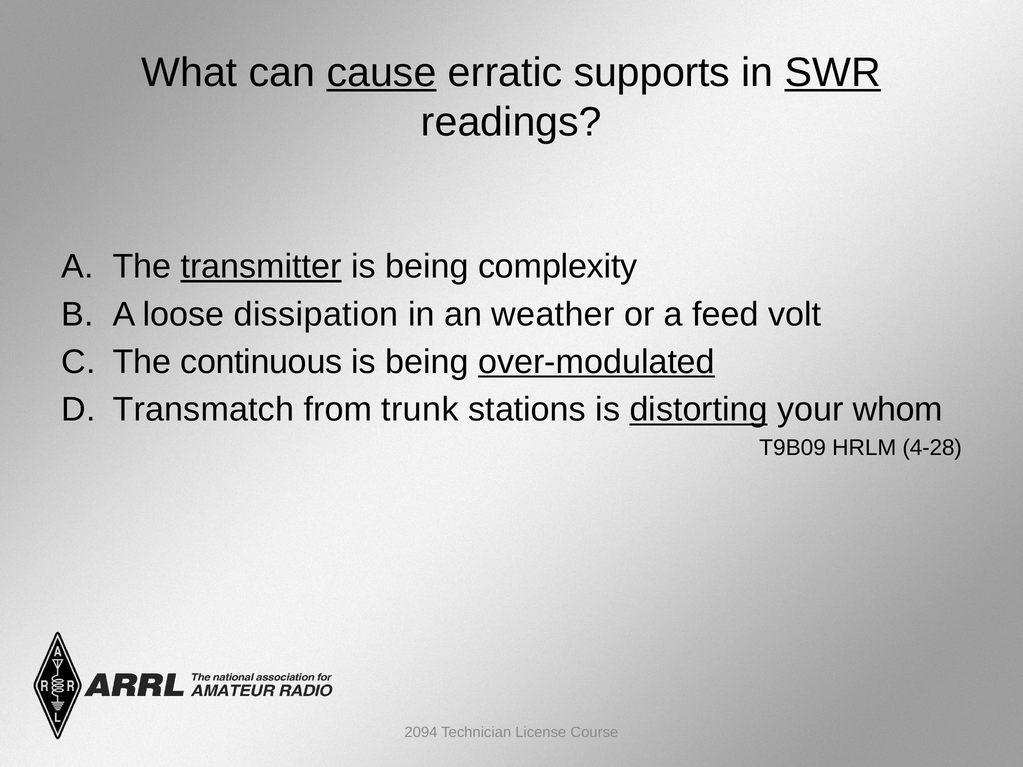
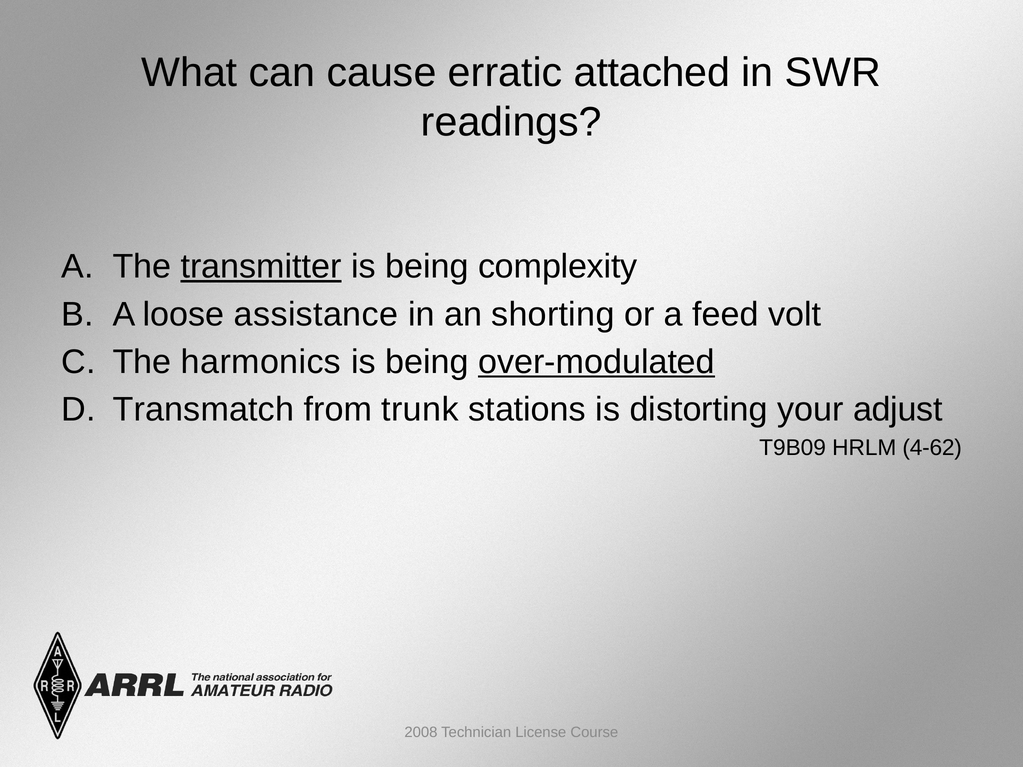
cause underline: present -> none (382, 73)
supports: supports -> attached (652, 73)
SWR underline: present -> none (833, 73)
dissipation: dissipation -> assistance (316, 314)
weather: weather -> shorting (553, 314)
continuous: continuous -> harmonics (261, 362)
distorting underline: present -> none (699, 410)
whom: whom -> adjust (898, 410)
4-28: 4-28 -> 4-62 (932, 448)
2094: 2094 -> 2008 (421, 733)
